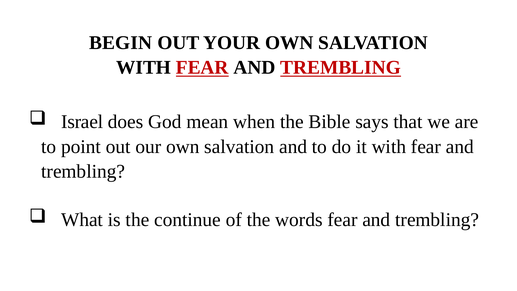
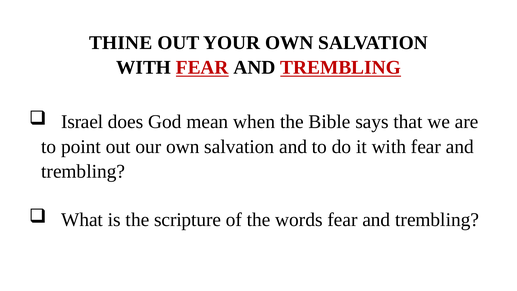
BEGIN: BEGIN -> THINE (121, 43)
continue: continue -> scripture (188, 220)
